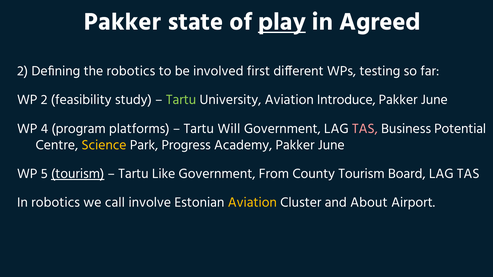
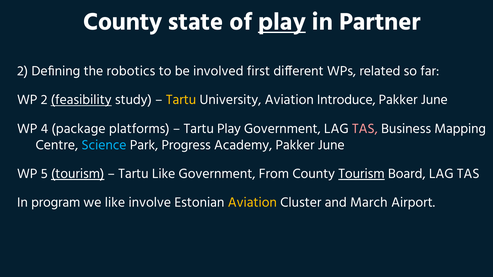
Pakker: Pakker -> County (123, 22)
Agreed: Agreed -> Partner (380, 22)
testing: testing -> related (380, 71)
feasibility underline: none -> present (81, 100)
Tartu colour: light green -> yellow (181, 100)
program: program -> package (79, 129)
Tartu Will: Will -> Play (229, 129)
Potential: Potential -> Mapping (460, 129)
Science colour: yellow -> light blue (104, 145)
Tourism underline: none -> present (361, 174)
In robotics: robotics -> program (56, 203)
we call: call -> like (115, 203)
About: About -> March (369, 203)
